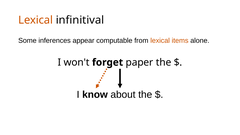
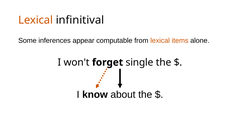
paper: paper -> single (140, 62)
